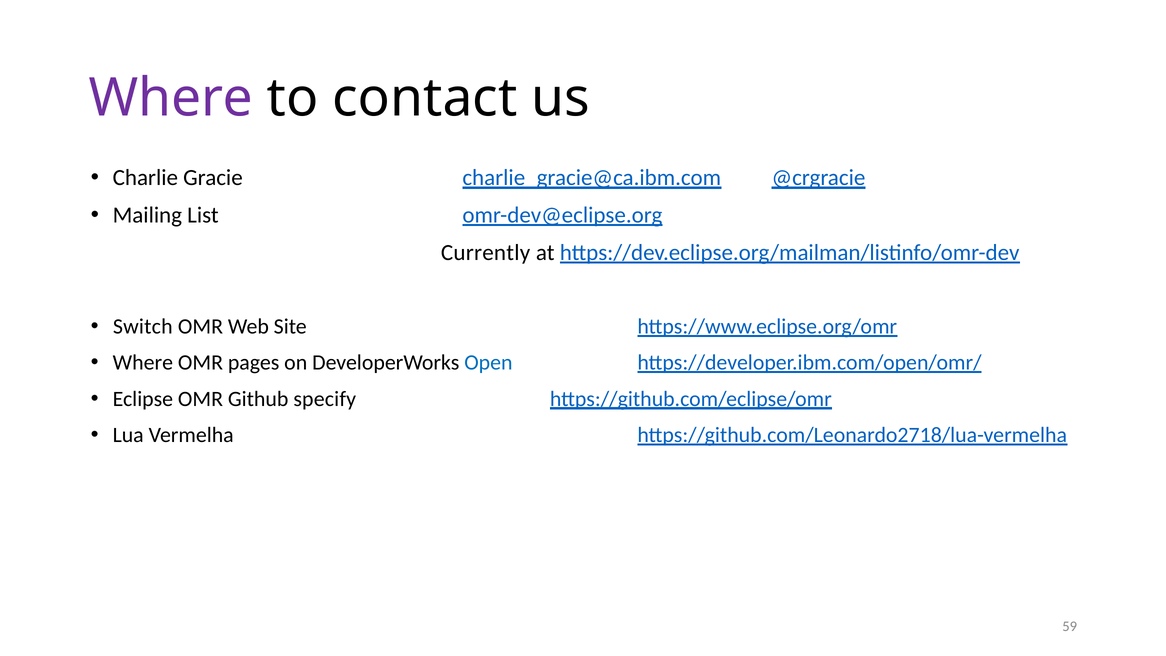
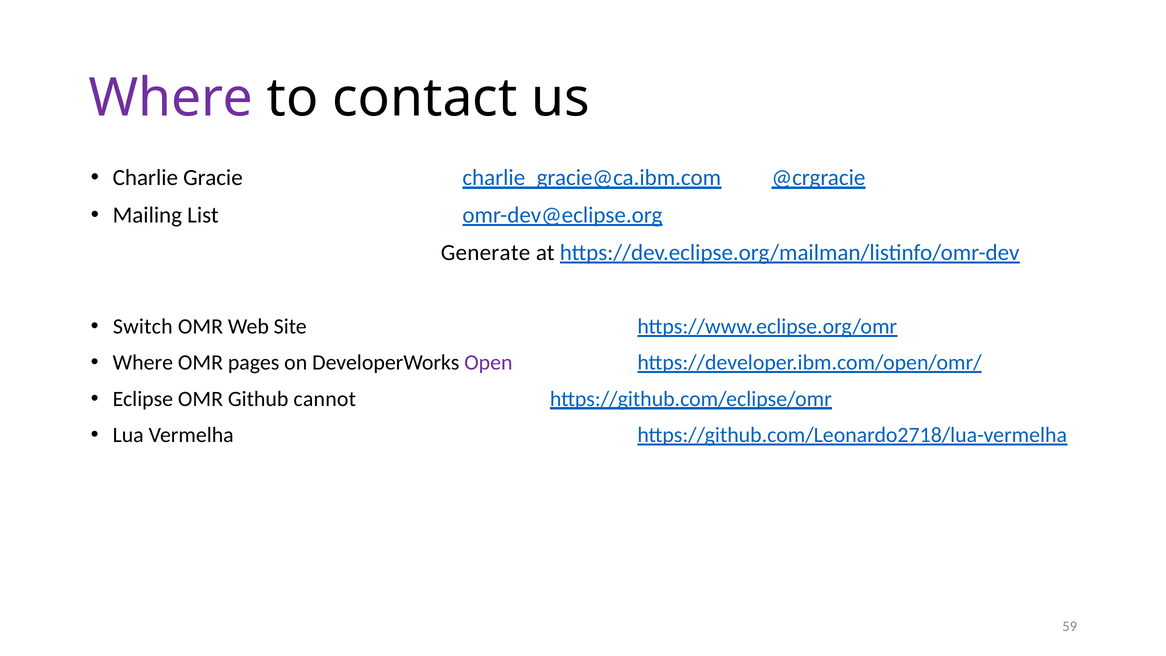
Currently: Currently -> Generate (486, 253)
Open colour: blue -> purple (488, 363)
specify: specify -> cannot (325, 399)
